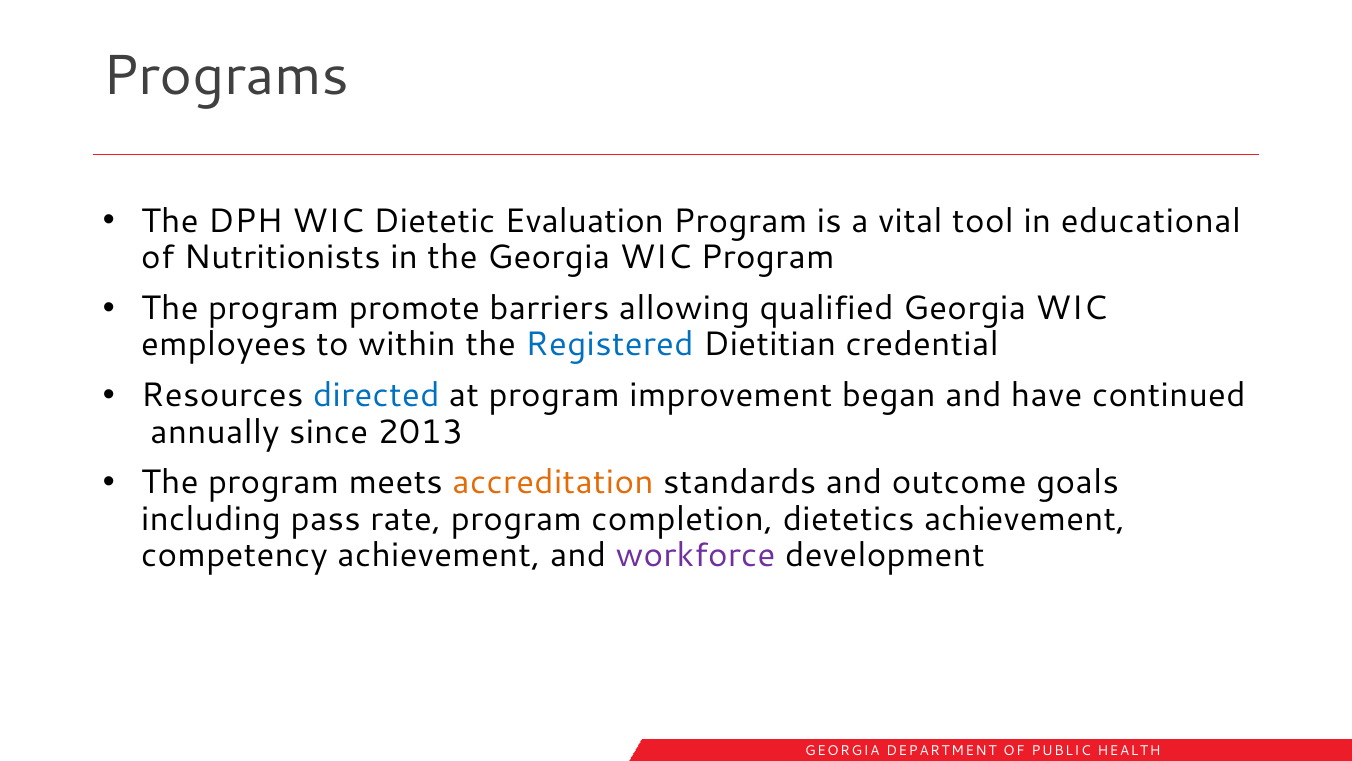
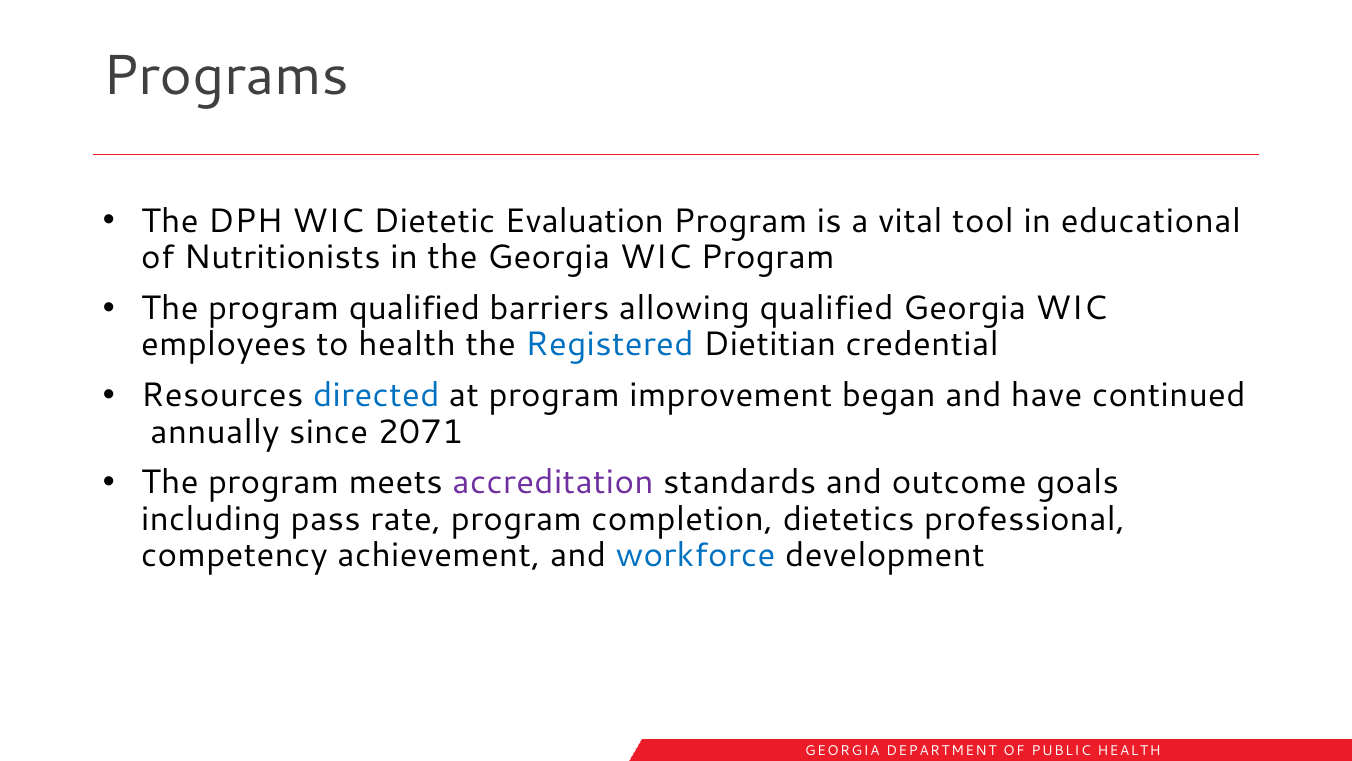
program promote: promote -> qualified (414, 308)
to within: within -> health (407, 344)
2013: 2013 -> 2071 (420, 432)
accreditation colour: orange -> purple (553, 482)
dietetics achievement: achievement -> professional (1024, 519)
workforce colour: purple -> blue (696, 555)
